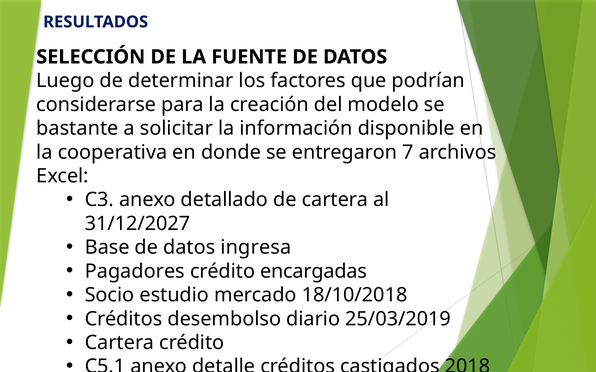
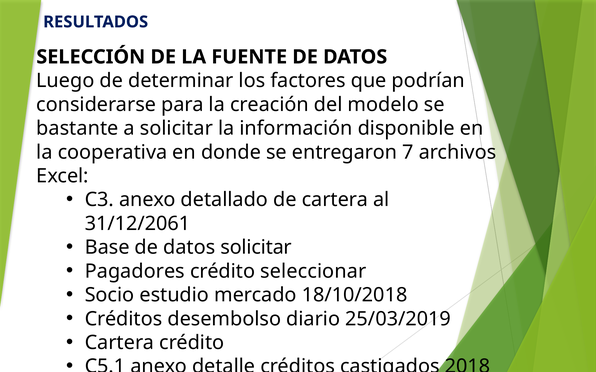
31/12/2027: 31/12/2027 -> 31/12/2061 (138, 224)
datos ingresa: ingresa -> solicitar (256, 248)
encargadas: encargadas -> seleccionar (313, 272)
